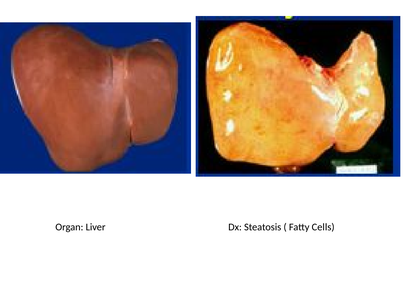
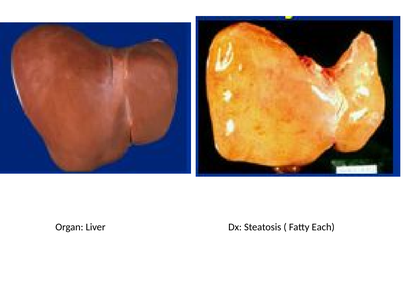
Cells: Cells -> Each (323, 227)
